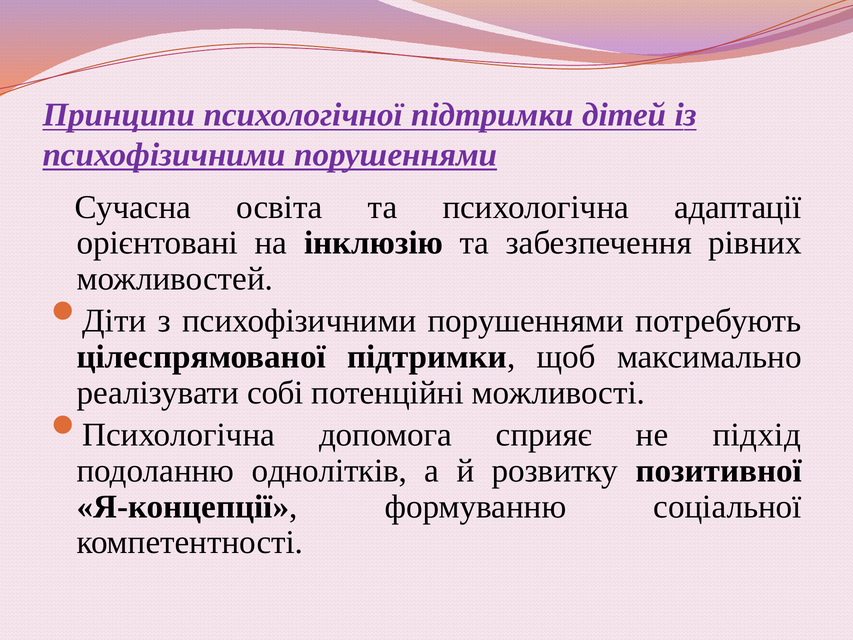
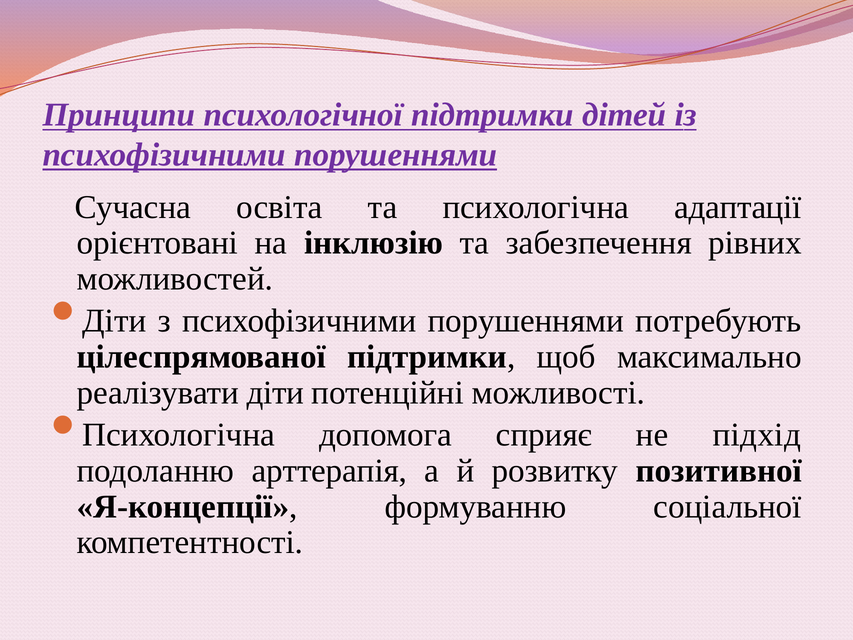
реалізувати собі: собі -> діти (275, 393)
однолітків: однолітків -> арттерапія (329, 471)
